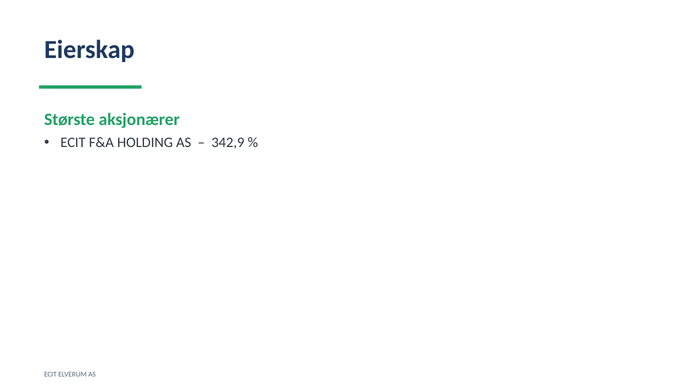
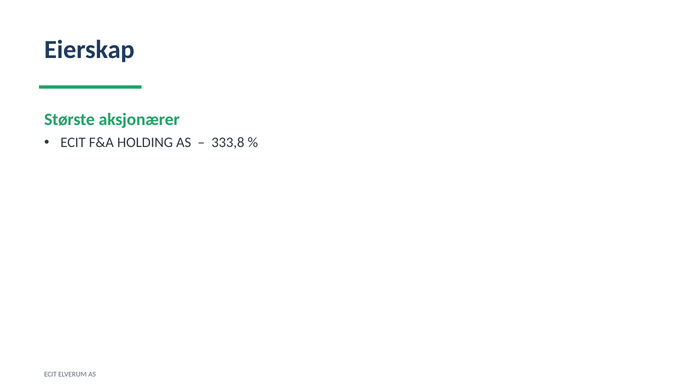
342,9: 342,9 -> 333,8 (228, 143)
